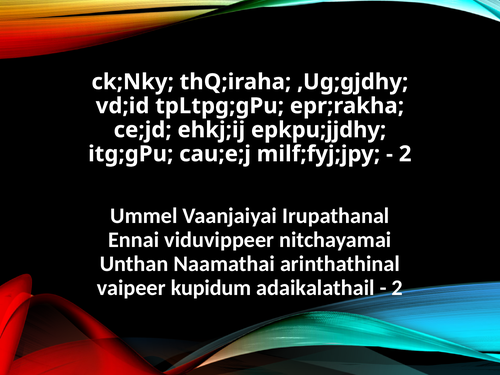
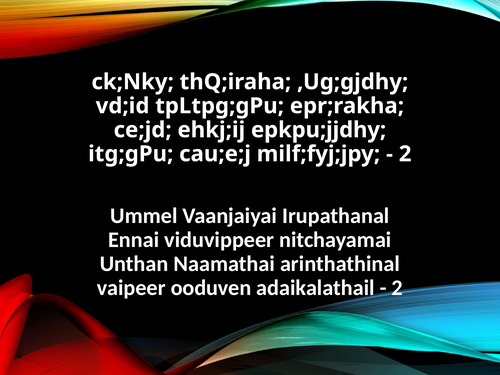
kupidum: kupidum -> ooduven (211, 288)
